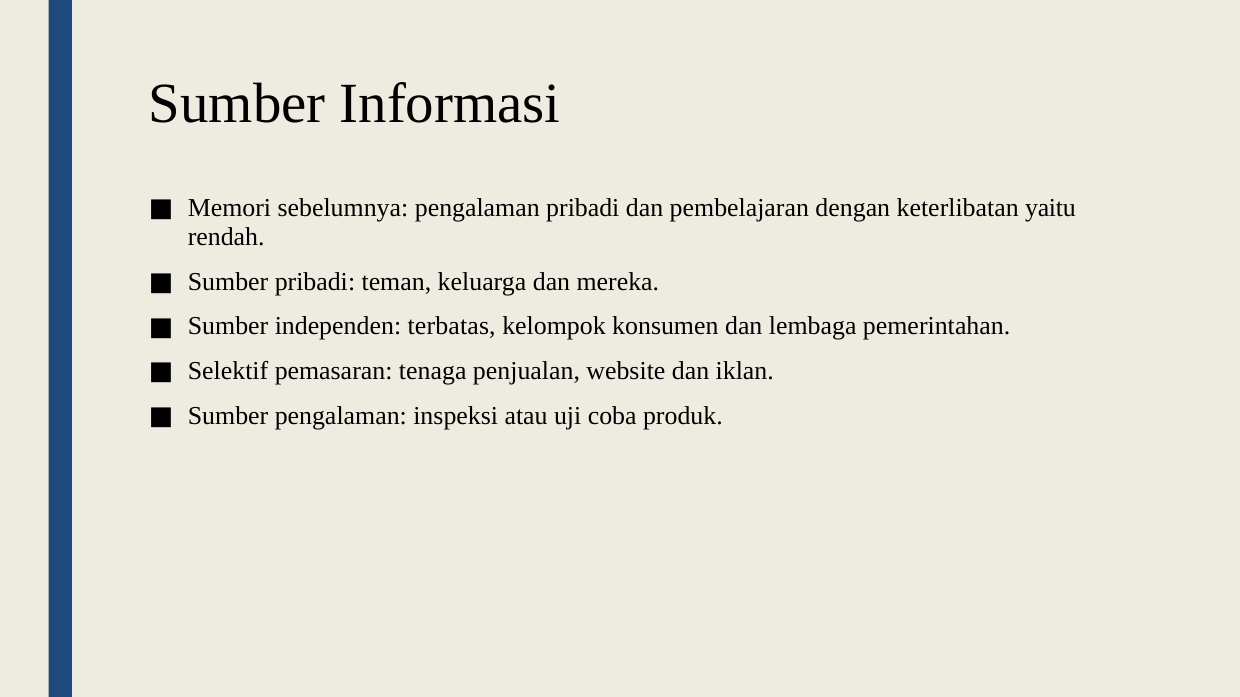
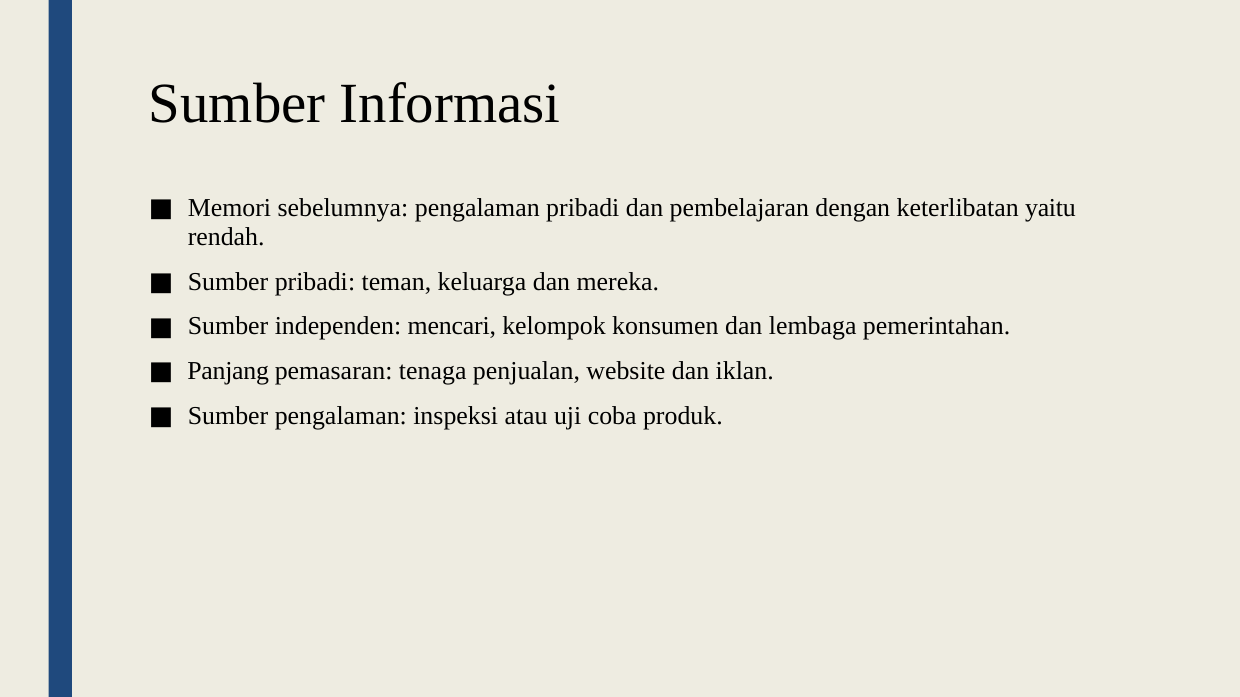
terbatas: terbatas -> mencari (452, 327)
Selektif: Selektif -> Panjang (228, 371)
